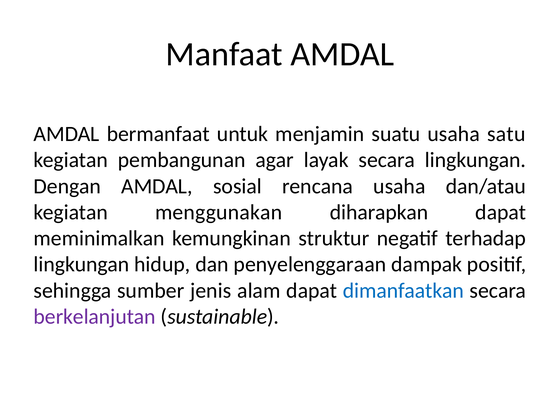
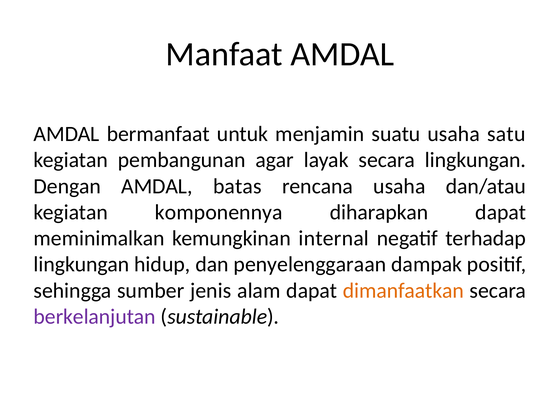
sosial: sosial -> batas (237, 186)
menggunakan: menggunakan -> komponennya (219, 212)
struktur: struktur -> internal (334, 238)
dimanfaatkan colour: blue -> orange (403, 291)
